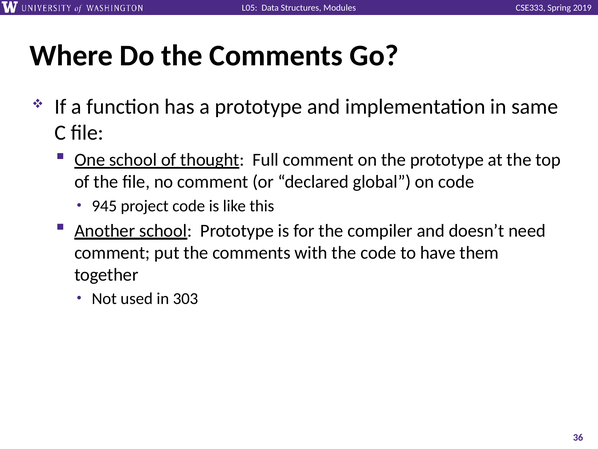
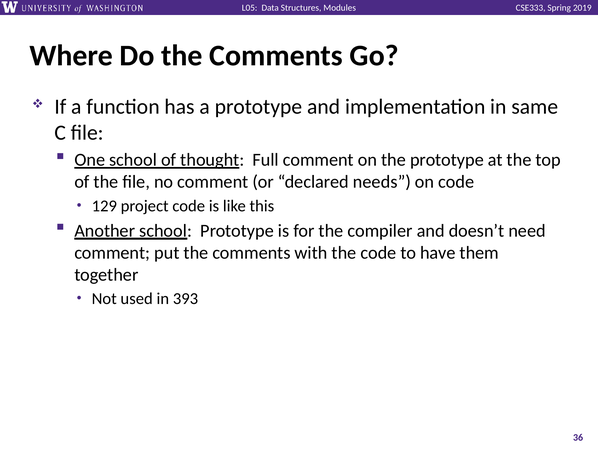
global: global -> needs (382, 182)
945: 945 -> 129 (104, 206)
303: 303 -> 393 (185, 298)
